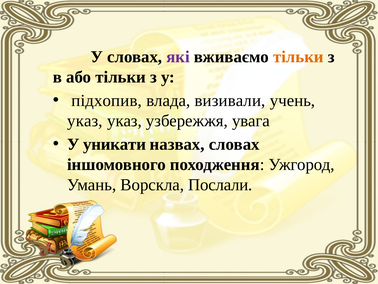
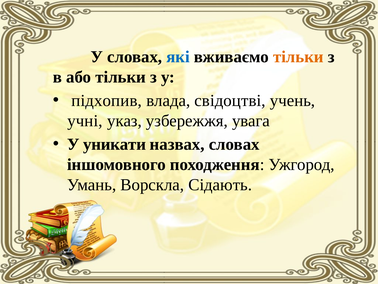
які colour: purple -> blue (178, 57)
визивали: визивали -> свідоцтві (230, 100)
указ: указ -> учні (85, 121)
Послали: Послали -> Сідають (220, 184)
